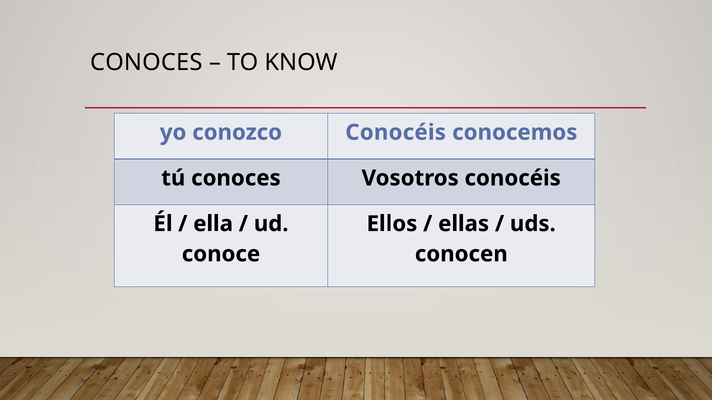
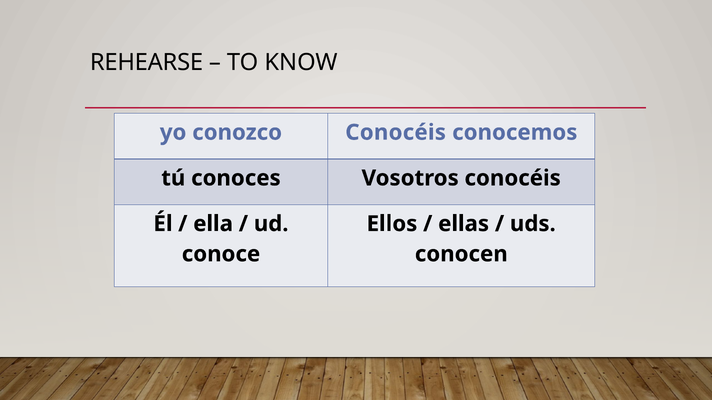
CONOCES: CONOCES -> REHEARSE (147, 62)
